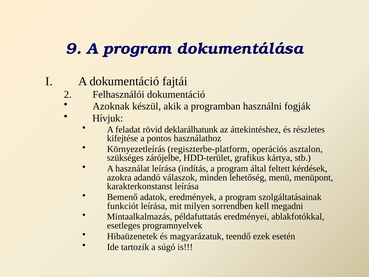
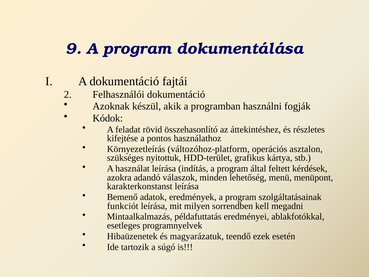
Hívjuk: Hívjuk -> Kódok (108, 118)
deklarálhatunk: deklarálhatunk -> összehasonlító (191, 129)
regiszterbe-platform: regiszterbe-platform -> változóhoz-platform (209, 149)
zárójelbe: zárójelbe -> nyitottuk (164, 158)
